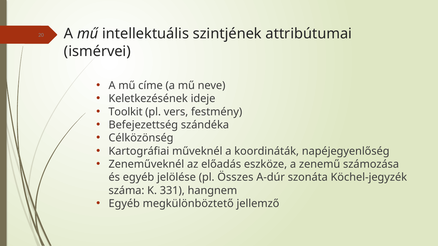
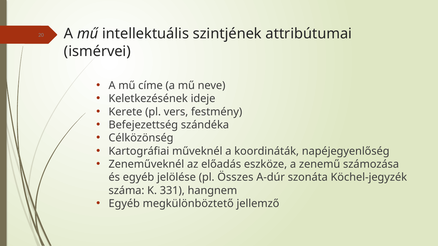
Toolkit: Toolkit -> Kerete (125, 112)
